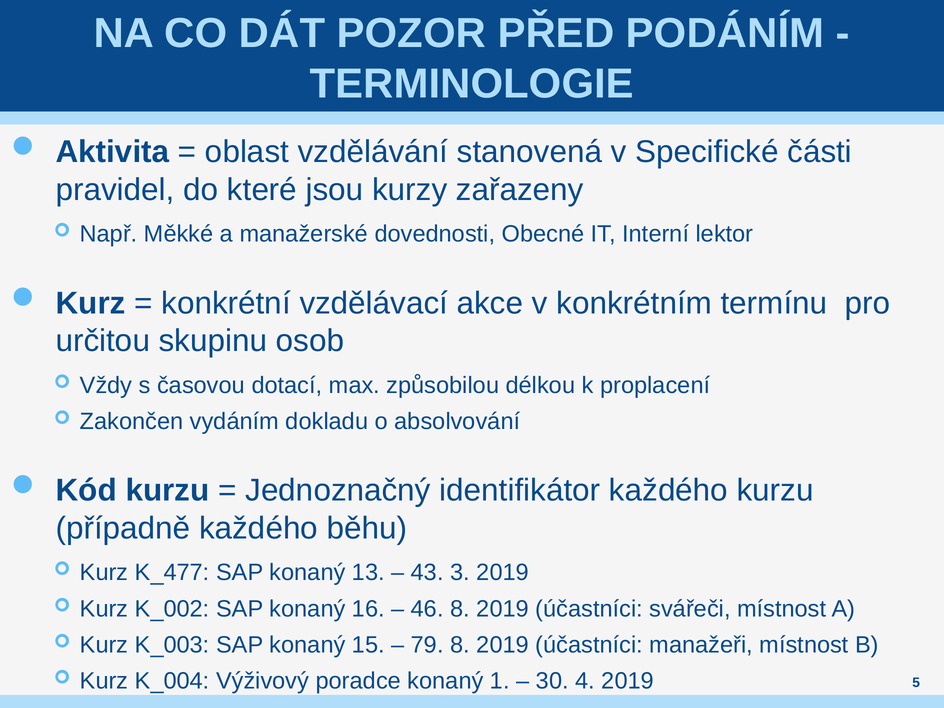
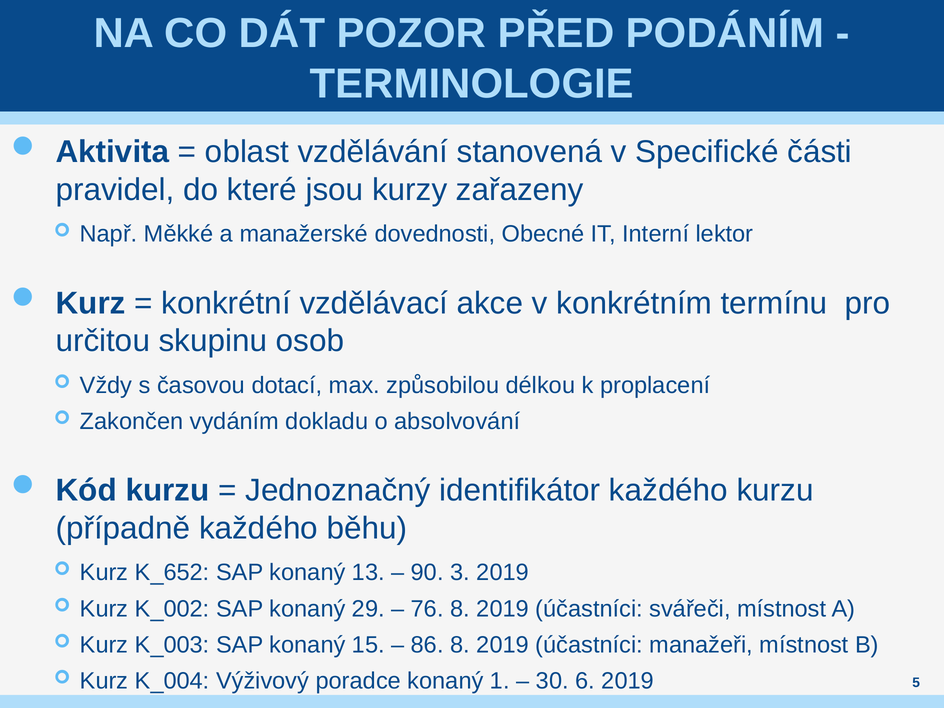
K_477: K_477 -> K_652 (172, 573)
43: 43 -> 90 (427, 573)
16: 16 -> 29 (368, 609)
46: 46 -> 76 (427, 609)
79: 79 -> 86 (427, 645)
4: 4 -> 6 (585, 681)
